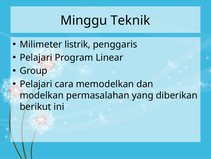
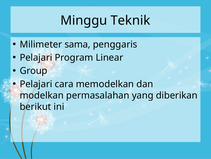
listrik: listrik -> sama (78, 44)
